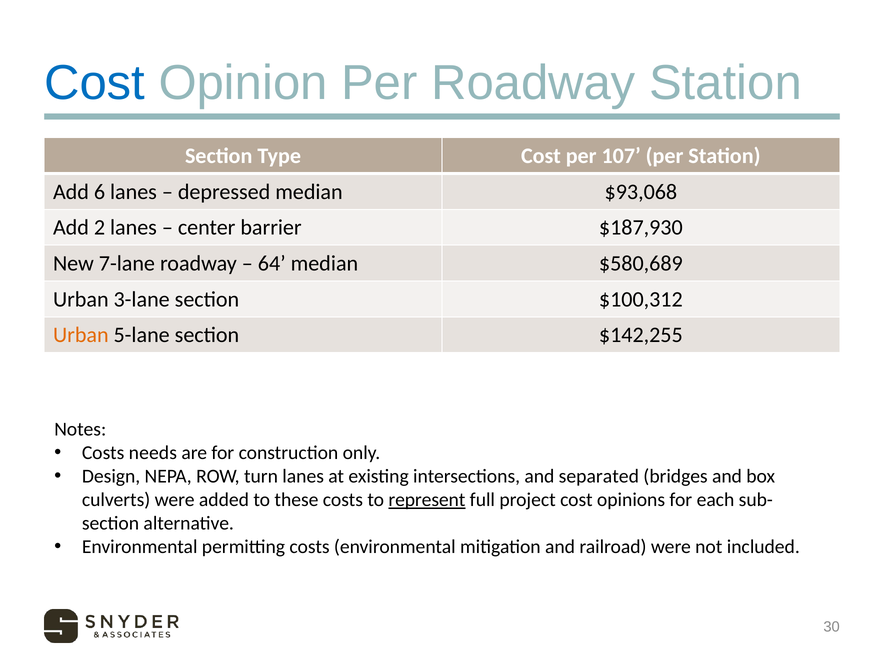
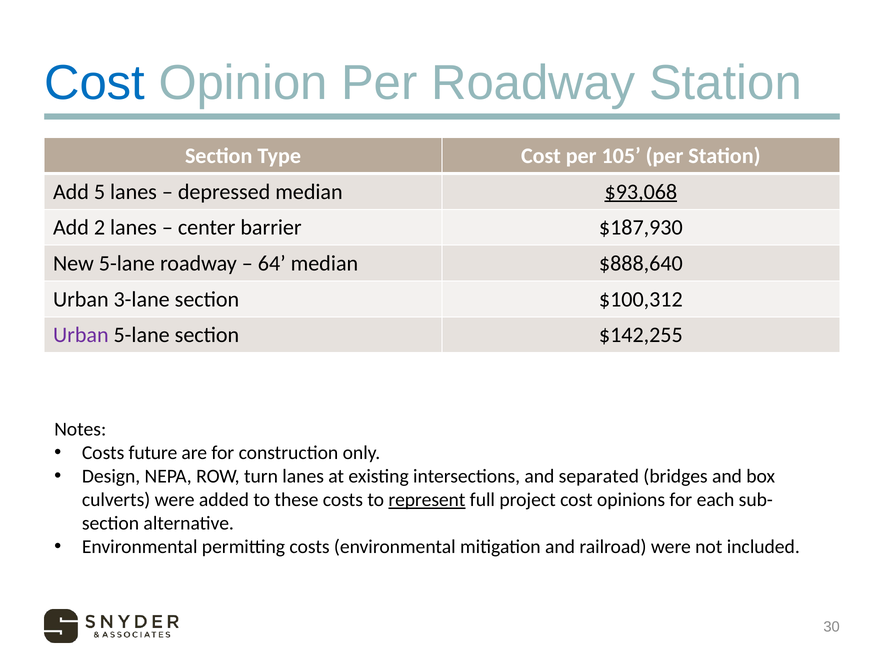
107: 107 -> 105 (621, 156)
6: 6 -> 5 (100, 192)
$93,068 underline: none -> present (641, 192)
New 7-lane: 7-lane -> 5-lane (127, 263)
$580,689: $580,689 -> $888,640 (641, 263)
Urban colour: orange -> purple (81, 335)
needs: needs -> future (153, 453)
